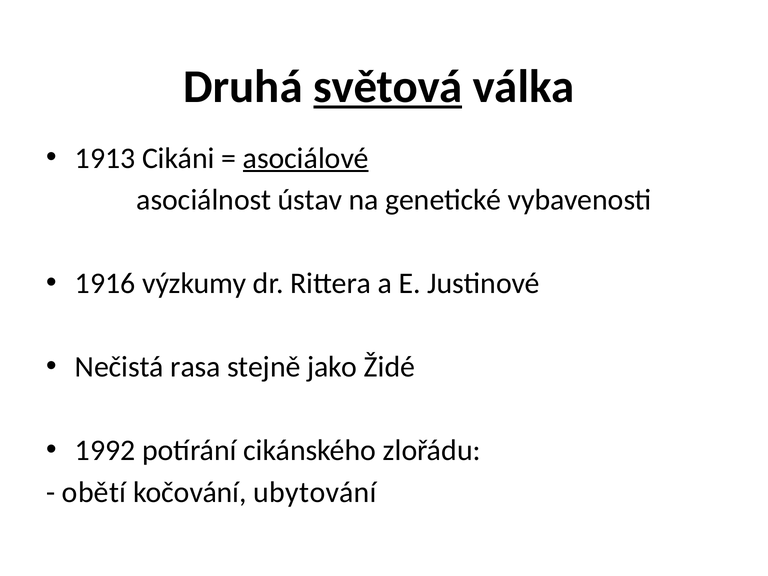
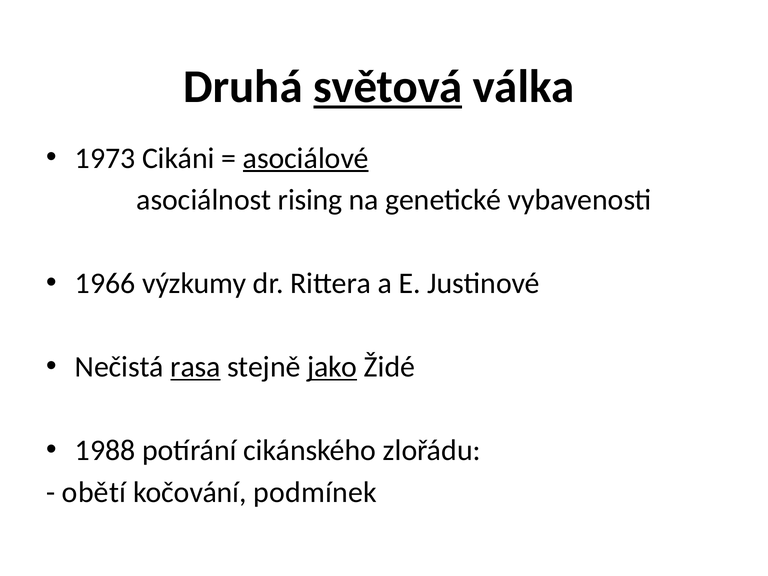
1913: 1913 -> 1973 (105, 158)
ústav: ústav -> rising (310, 200)
1916: 1916 -> 1966 (105, 283)
rasa underline: none -> present (195, 367)
jako underline: none -> present (332, 367)
1992: 1992 -> 1988 (105, 450)
ubytování: ubytování -> podmínek (315, 492)
